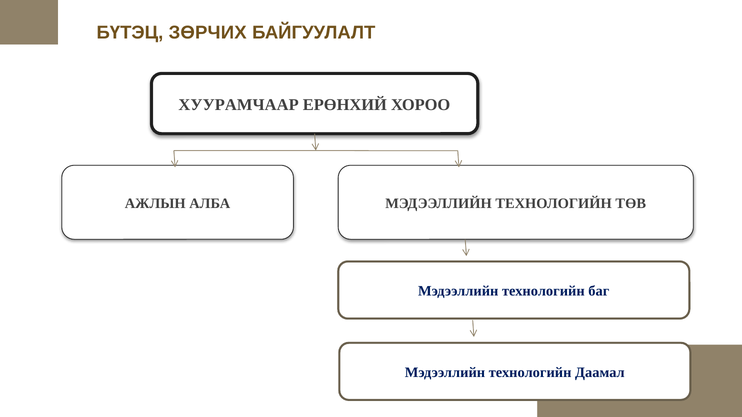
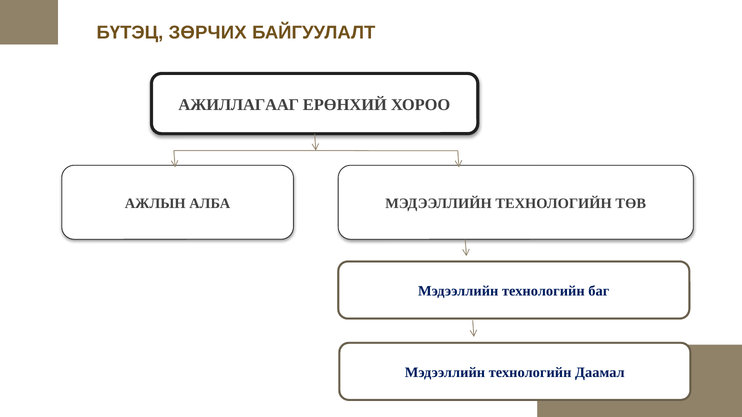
ХУУРАМЧААР: ХУУРАМЧААР -> АЖИЛЛАГААГ (239, 105)
